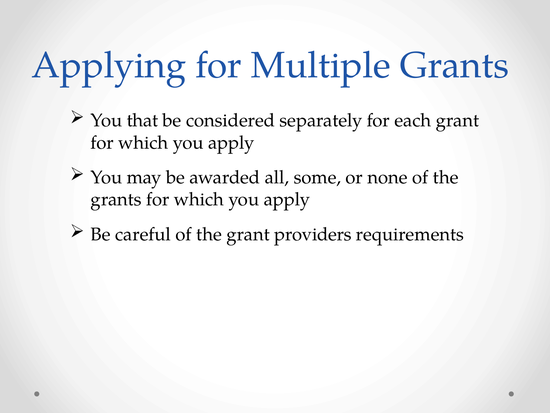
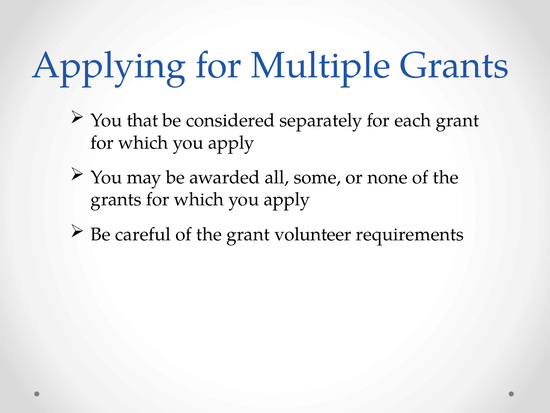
providers: providers -> volunteer (313, 234)
